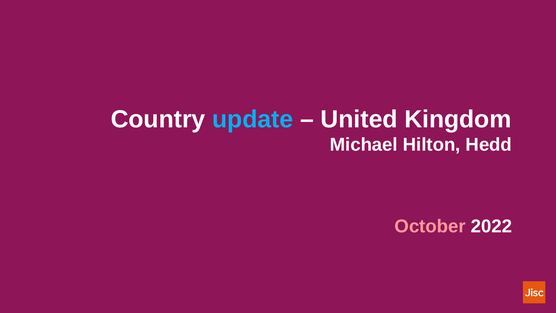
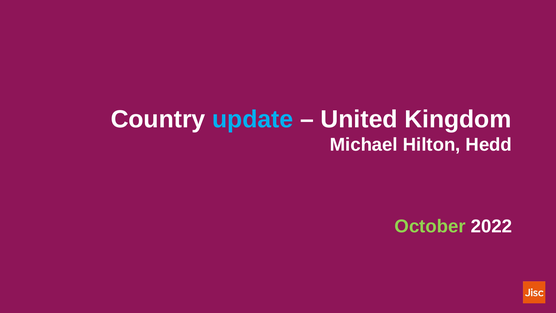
October colour: pink -> light green (430, 226)
